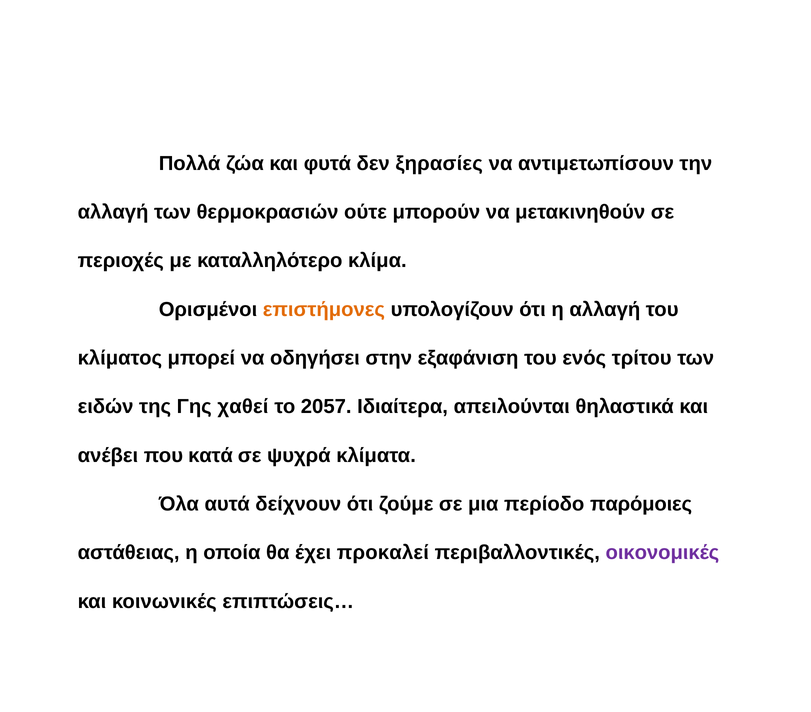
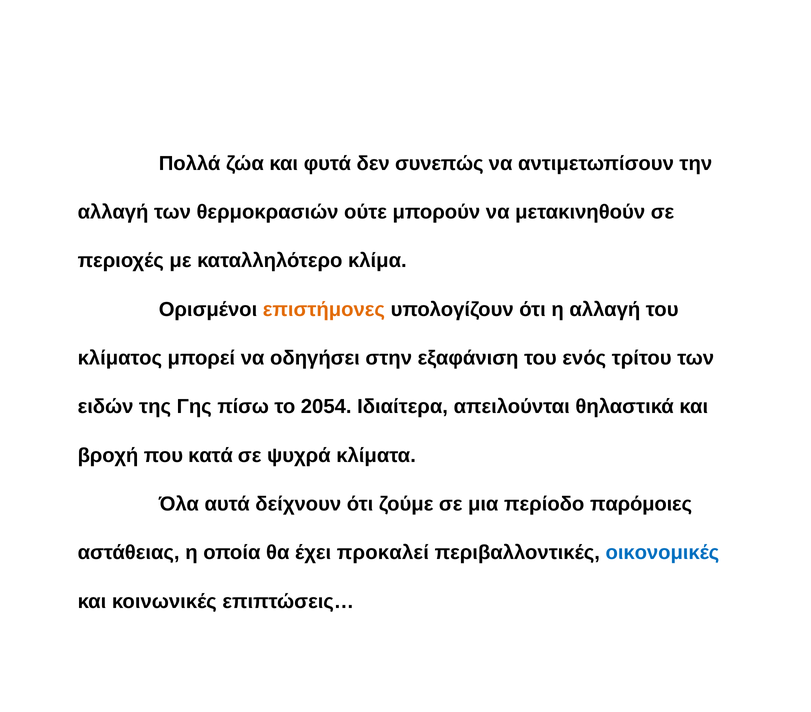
ξηρασίες: ξηρασίες -> συνεπώς (439, 164)
χαθεί: χαθεί -> πίσω (243, 407)
2057: 2057 -> 2054 (326, 407)
ανέβει: ανέβει -> βροχή (108, 455)
οικονομικές colour: purple -> blue (662, 553)
